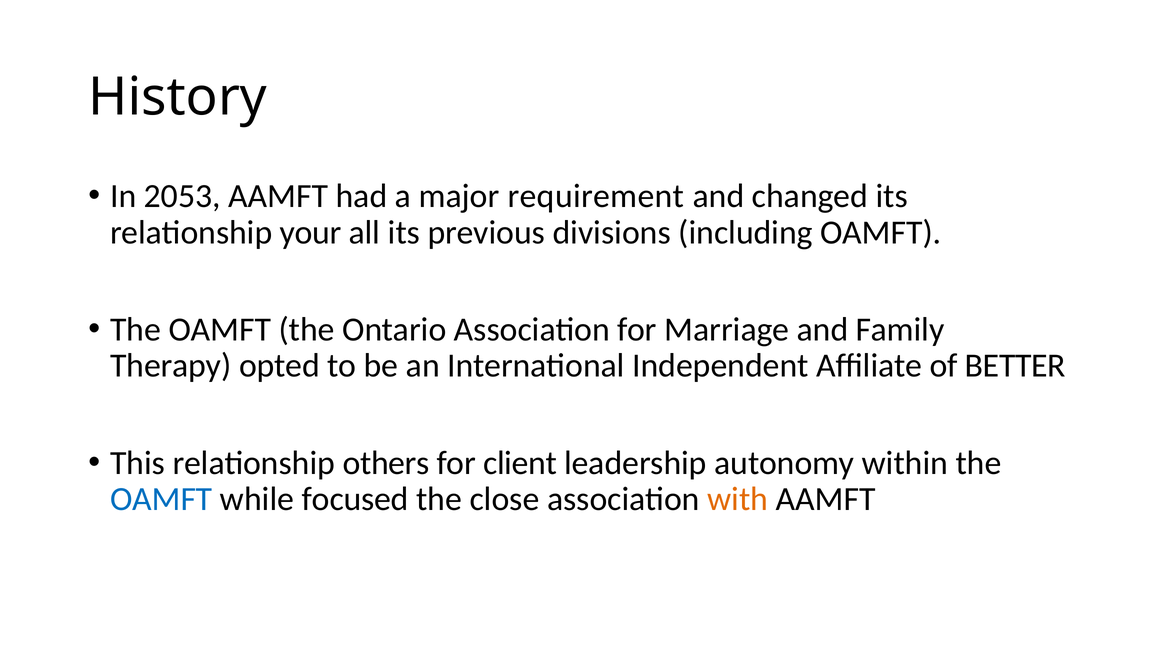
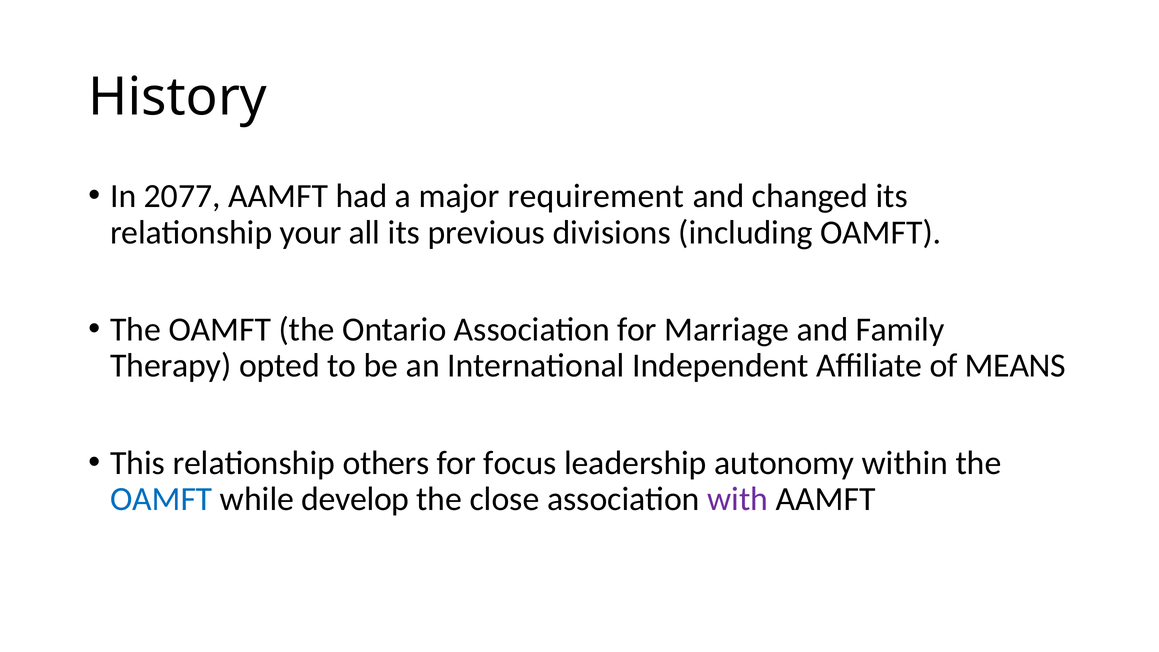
2053: 2053 -> 2077 (182, 196)
BETTER: BETTER -> MEANS (1015, 366)
client: client -> focus (520, 463)
focused: focused -> develop (355, 499)
with colour: orange -> purple (738, 499)
